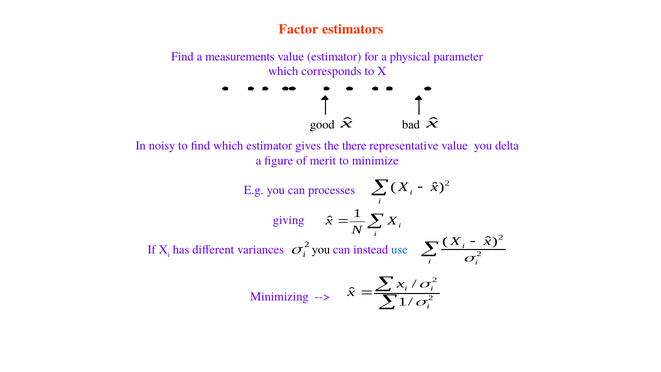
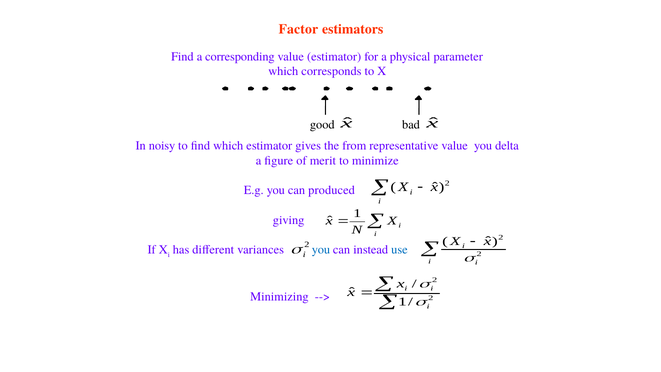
measurements: measurements -> corresponding (240, 56)
there: there -> from (354, 146)
processes: processes -> produced (332, 190)
you colour: black -> blue (321, 250)
